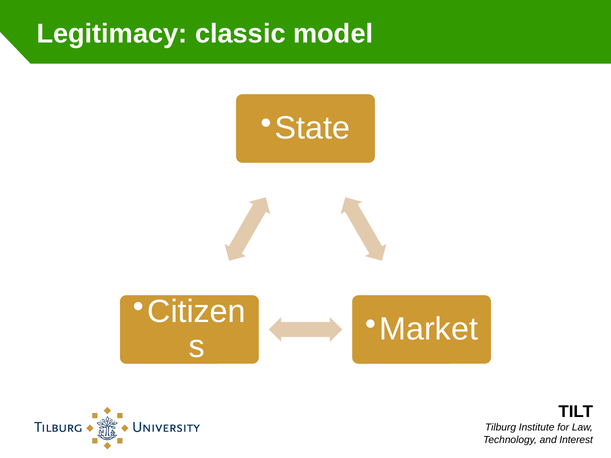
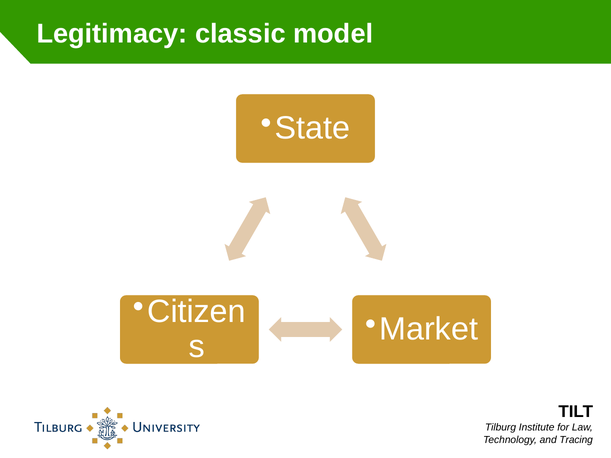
Interest: Interest -> Tracing (576, 440)
